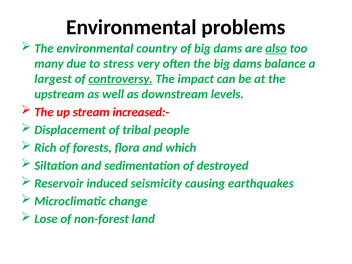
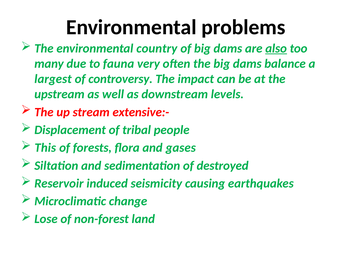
stress: stress -> fauna (119, 64)
controversy underline: present -> none (121, 79)
increased:-: increased:- -> extensive:- (141, 112)
Rich: Rich -> This (45, 148)
which: which -> gases (181, 148)
